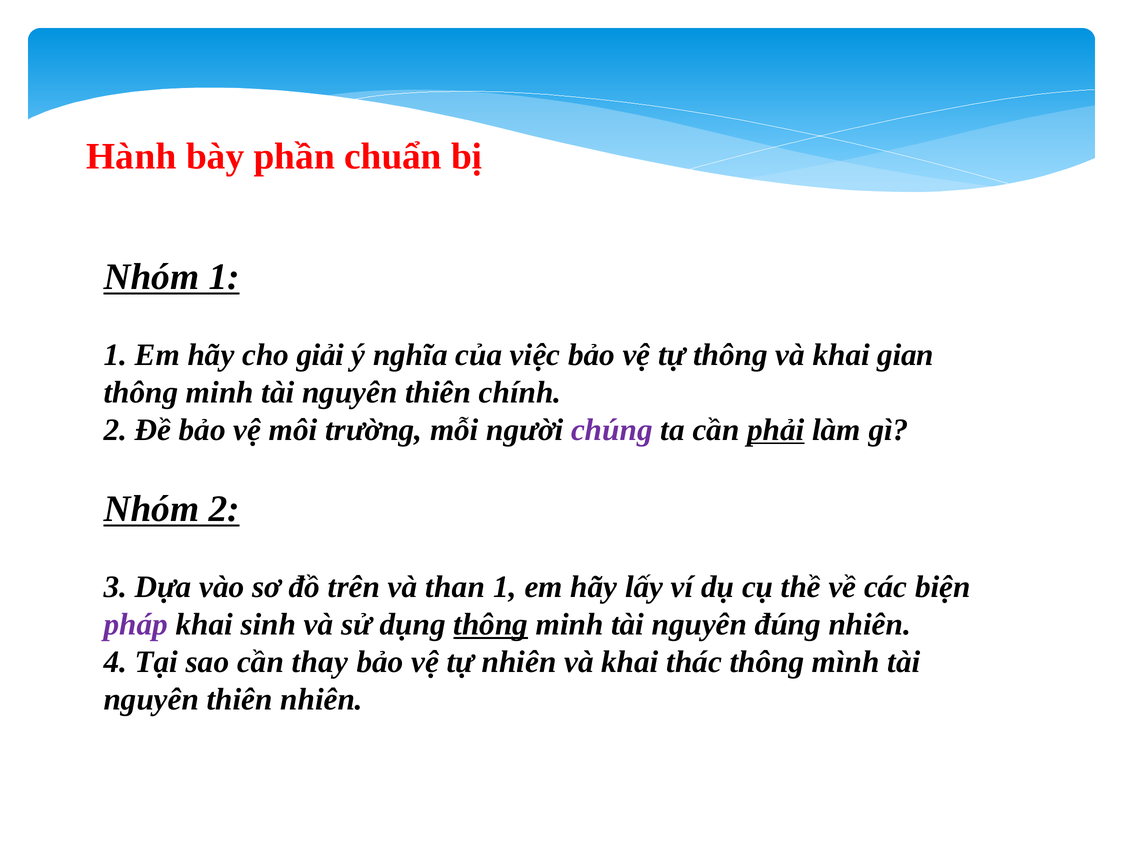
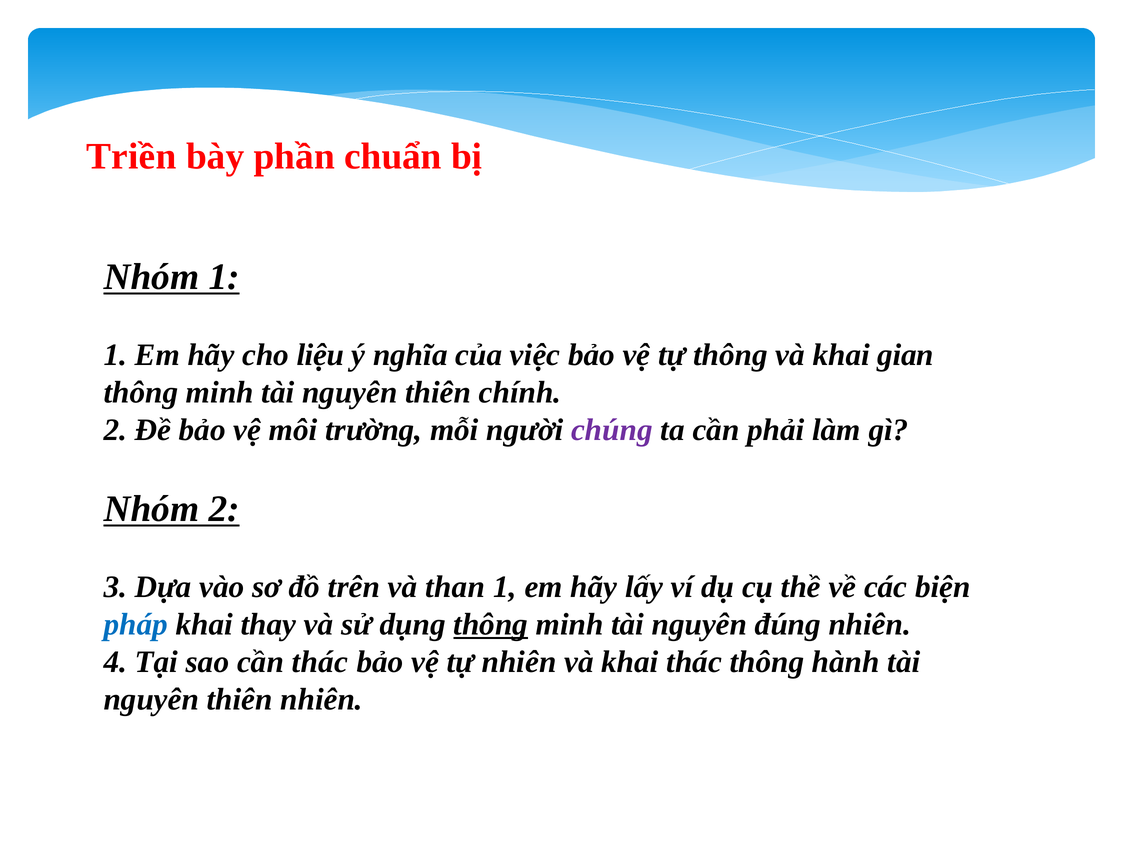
Hành: Hành -> Triền (131, 156)
giải: giải -> liệu (320, 355)
phải underline: present -> none (776, 430)
pháp colour: purple -> blue (136, 624)
sinh: sinh -> thay (268, 624)
cần thay: thay -> thác (320, 662)
mình: mình -> hành (846, 662)
